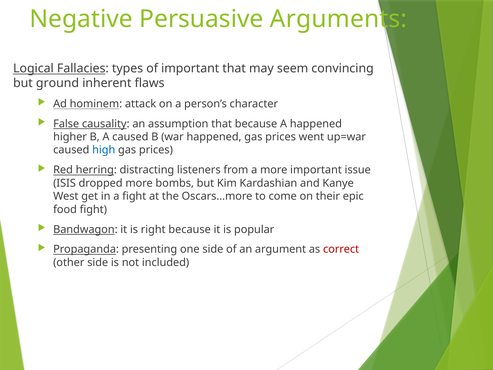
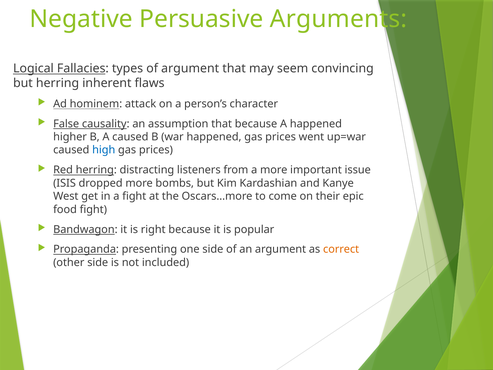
of important: important -> argument (190, 68)
but ground: ground -> herring (58, 83)
correct colour: red -> orange (341, 249)
